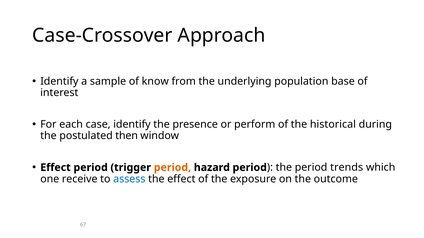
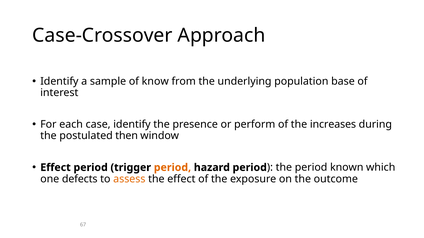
historical: historical -> increases (333, 125)
trends: trends -> known (347, 168)
receive: receive -> defects (80, 179)
assess colour: blue -> orange (129, 179)
